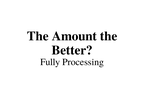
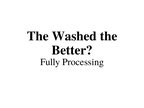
Amount: Amount -> Washed (74, 36)
